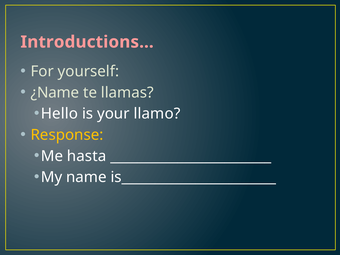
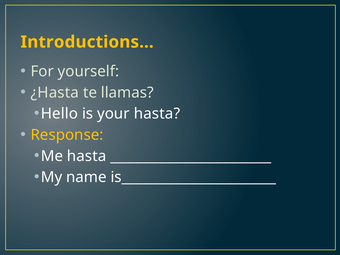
Introductions… colour: pink -> yellow (87, 42)
¿Name: ¿Name -> ¿Hasta (55, 93)
your llamo: llamo -> hasta (157, 114)
